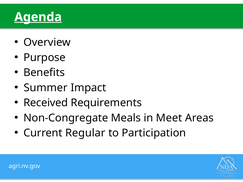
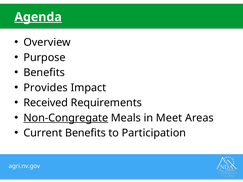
Summer: Summer -> Provides (46, 88)
Non-Congregate underline: none -> present (66, 118)
Current Regular: Regular -> Benefits (85, 133)
